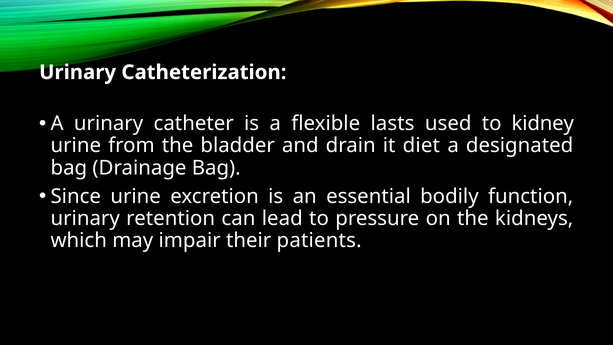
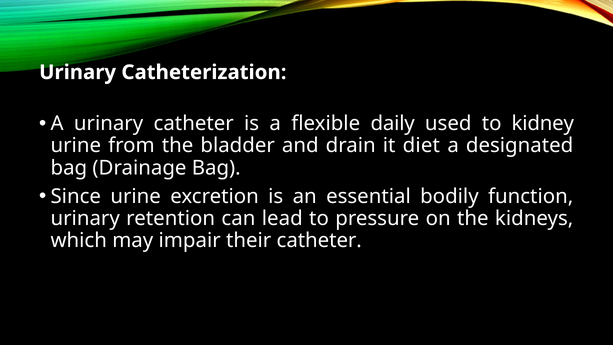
lasts: lasts -> daily (393, 124)
their patients: patients -> catheter (319, 240)
